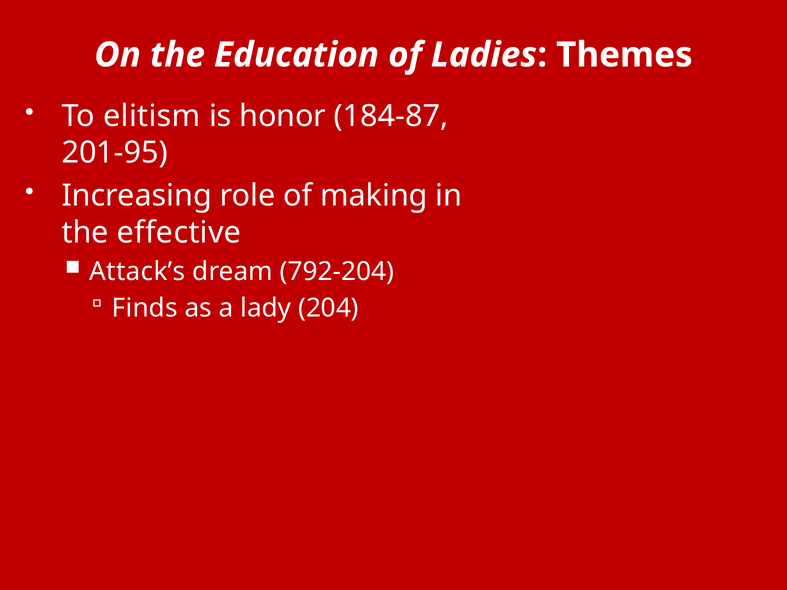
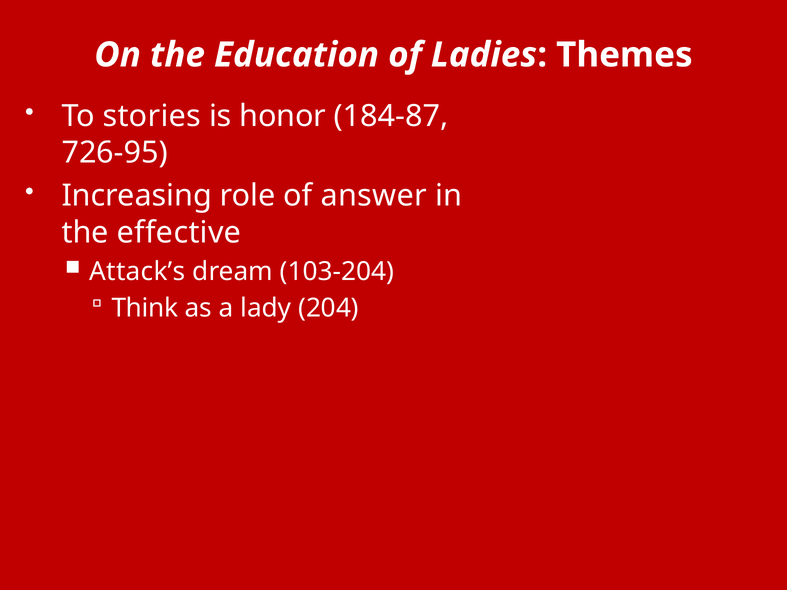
elitism: elitism -> stories (152, 116)
201-95: 201-95 -> 726-95 (115, 153)
making: making -> answer (374, 196)
792-204: 792-204 -> 103-204 (337, 272)
Finds: Finds -> Think (145, 308)
